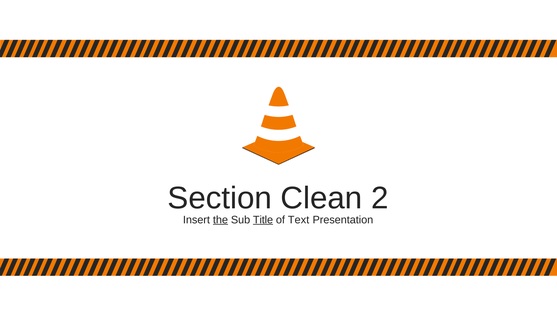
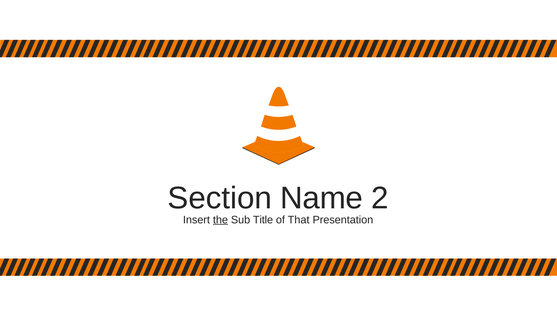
Clean: Clean -> Name (322, 198)
Title underline: present -> none (263, 220)
Text: Text -> That (299, 220)
